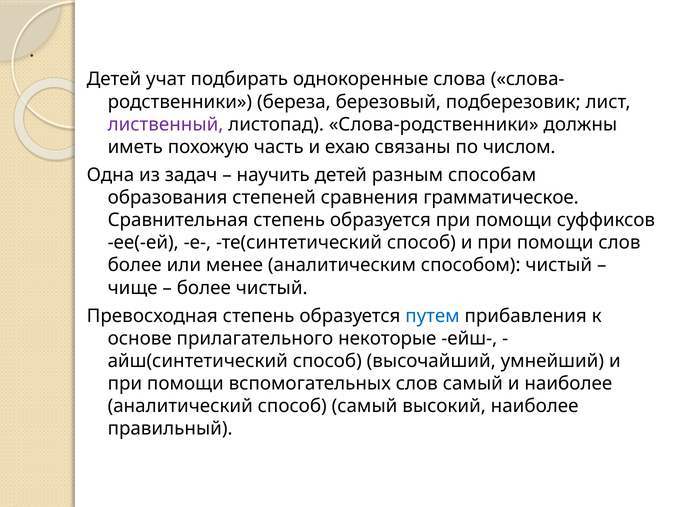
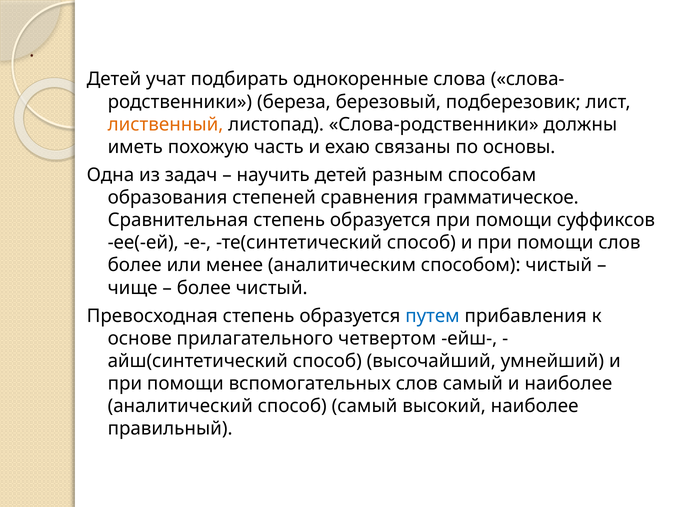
лиственный colour: purple -> orange (165, 124)
числом: числом -> основы (519, 147)
некоторые: некоторые -> четвертом (387, 339)
